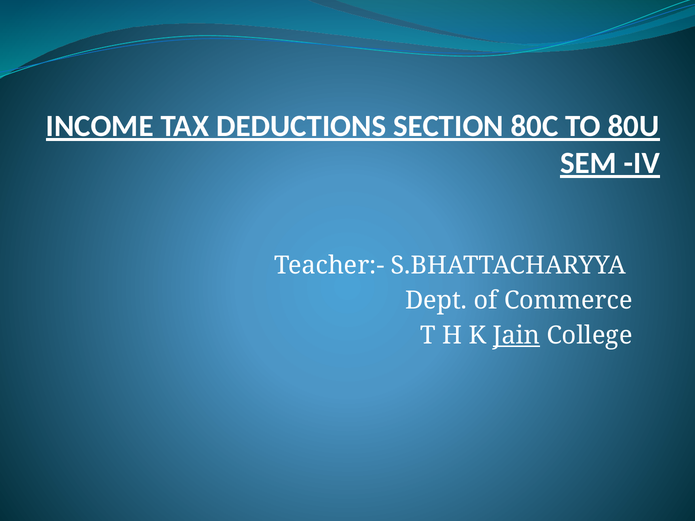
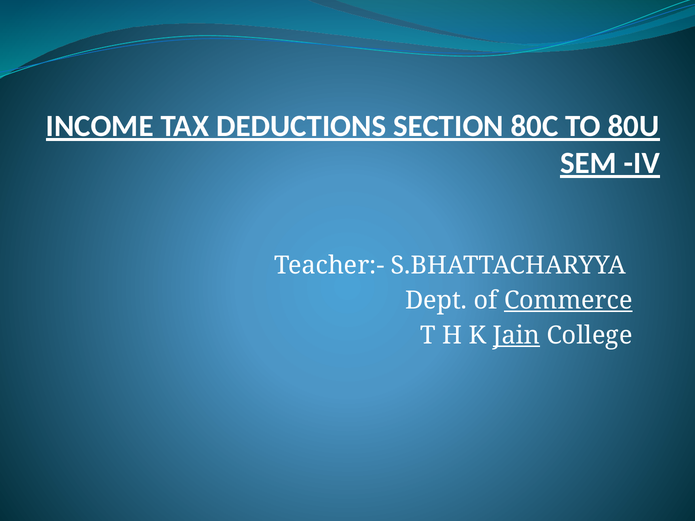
Commerce underline: none -> present (568, 301)
